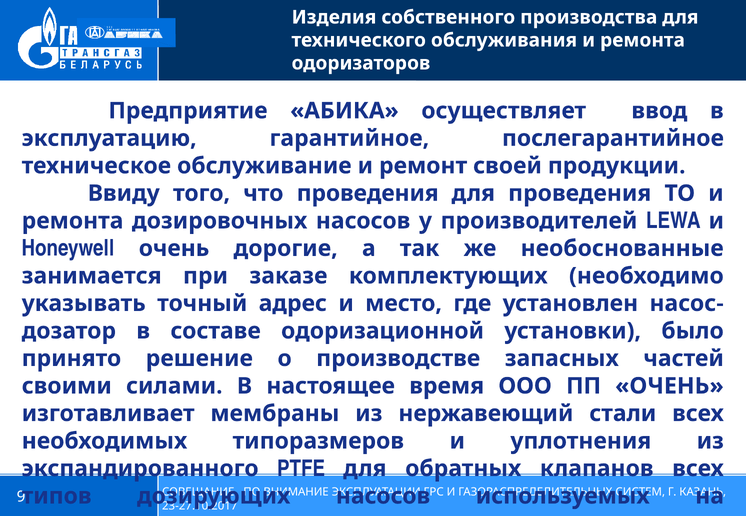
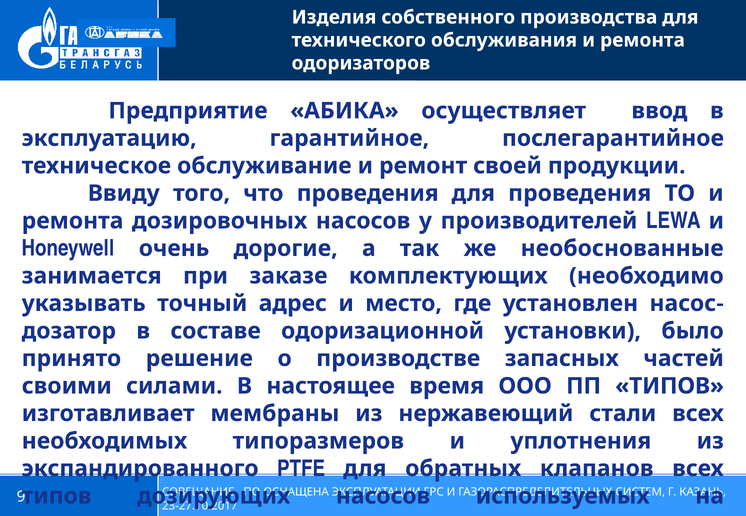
ПП ОЧЕНЬ: ОЧЕНЬ -> ТИПОВ (670, 386)
ВНИМАНИЕ: ВНИМАНИЕ -> ОСНАЩЕНА (296, 492)
